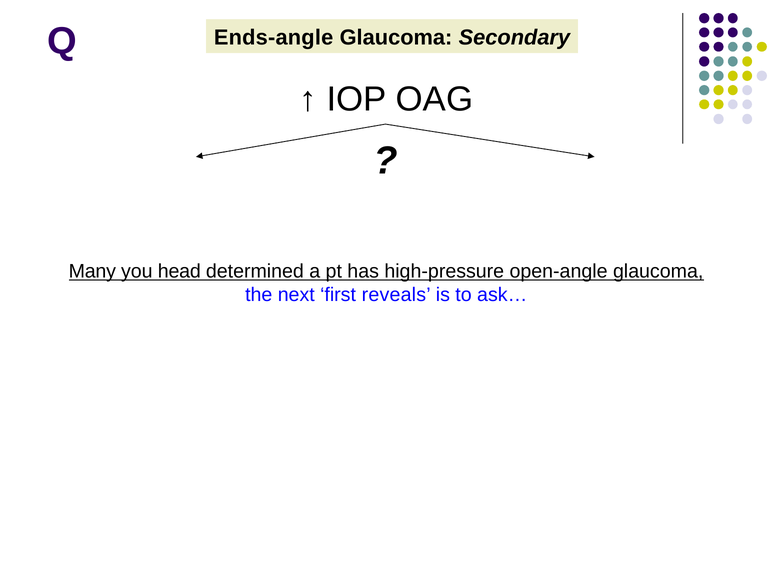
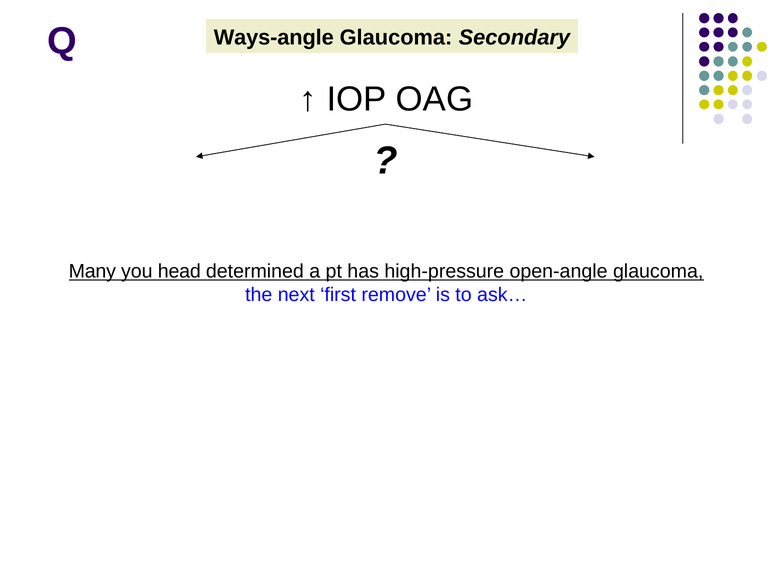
Ends-angle: Ends-angle -> Ways-angle (274, 38)
reveals: reveals -> remove (396, 295)
